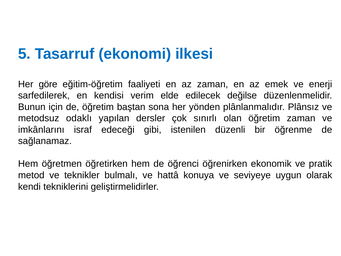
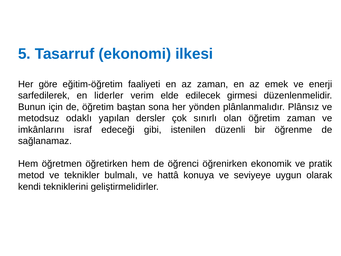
kendisi: kendisi -> liderler (109, 95)
değilse: değilse -> girmesi (242, 95)
